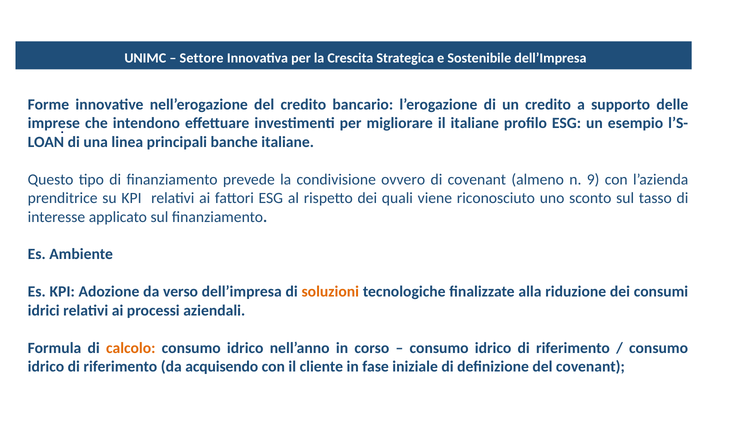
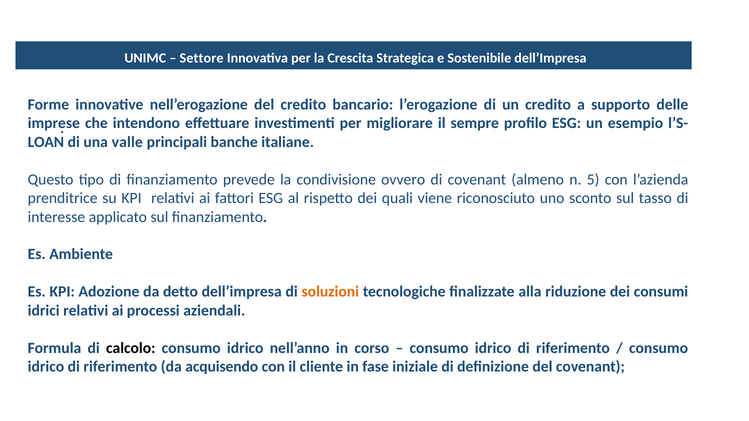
il italiane: italiane -> sempre (475, 123)
linea: linea -> valle (127, 142)
9: 9 -> 5 (593, 180)
verso: verso -> detto (181, 292)
calcolo colour: orange -> black (131, 348)
